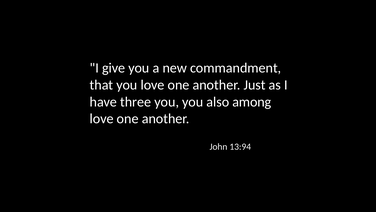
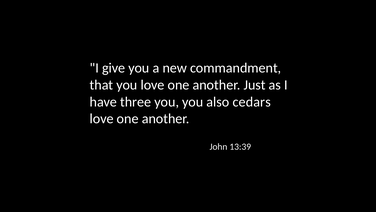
among: among -> cedars (252, 102)
13:94: 13:94 -> 13:39 (240, 146)
